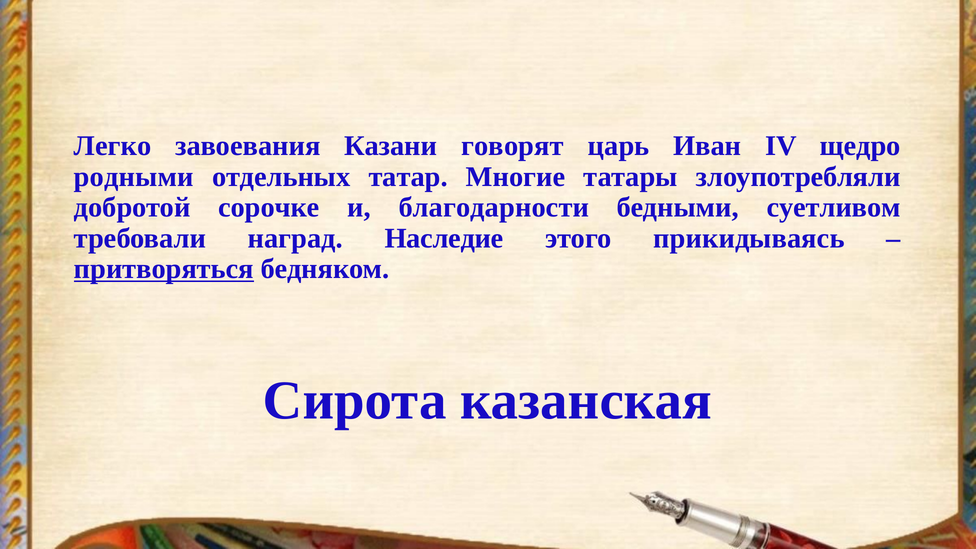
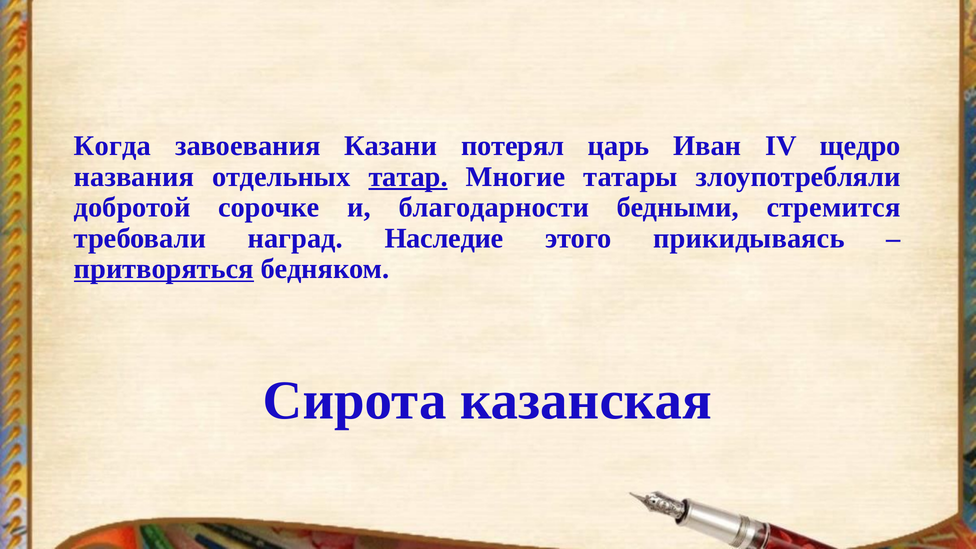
Легко: Легко -> Когда (113, 146)
говорят: говорят -> потерял (513, 146)
родными: родными -> названия (134, 177)
татар underline: none -> present (408, 177)
суетливом: суетливом -> стремится (834, 208)
